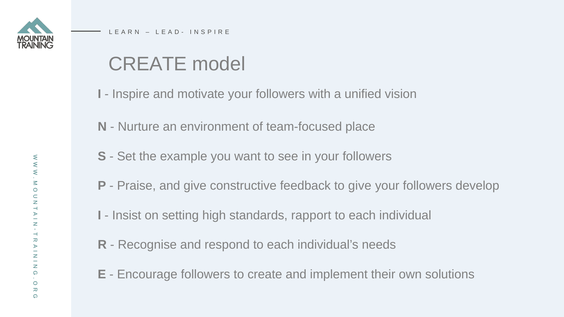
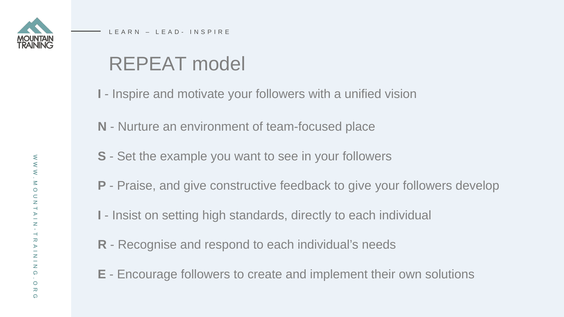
CREATE: CREATE -> REPEAT (148, 64)
rapport: rapport -> directly (311, 215)
